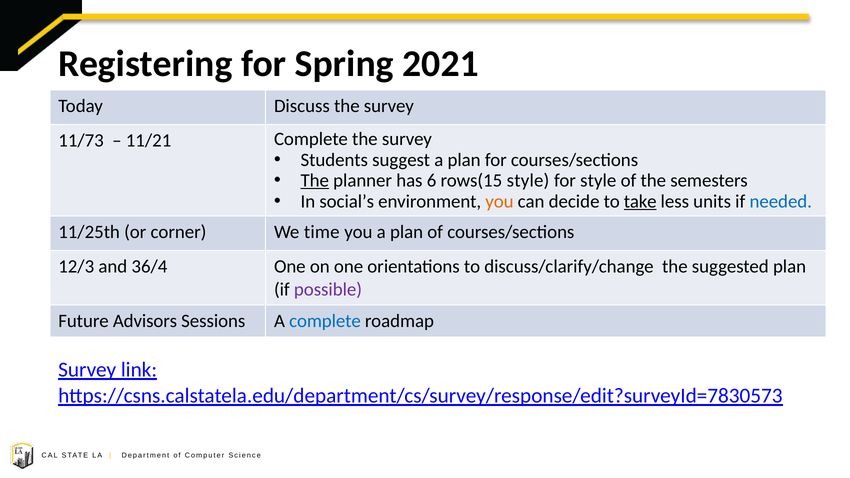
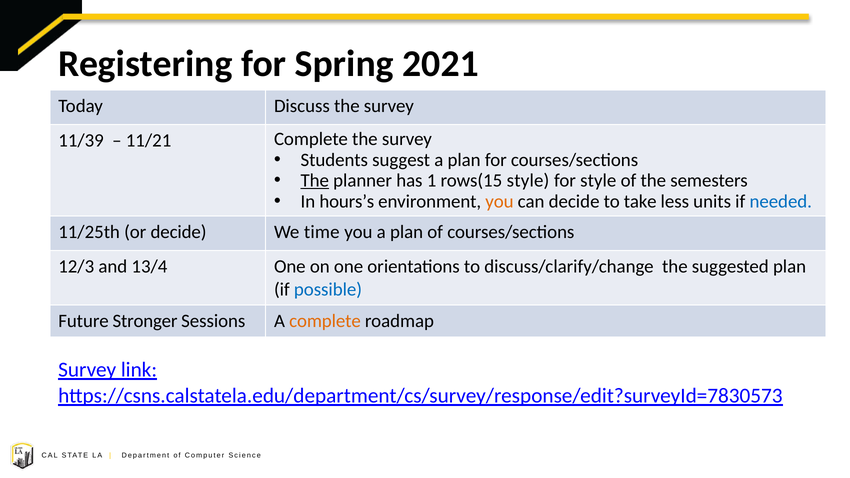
11/73: 11/73 -> 11/39 (81, 140)
6: 6 -> 1 (432, 181)
social’s: social’s -> hours’s (347, 201)
take underline: present -> none (640, 201)
or corner: corner -> decide (179, 232)
36/4: 36/4 -> 13/4 (149, 267)
possible colour: purple -> blue (328, 290)
Advisors: Advisors -> Stronger (145, 321)
complete colour: blue -> orange (325, 321)
